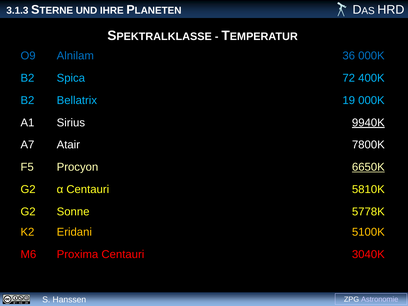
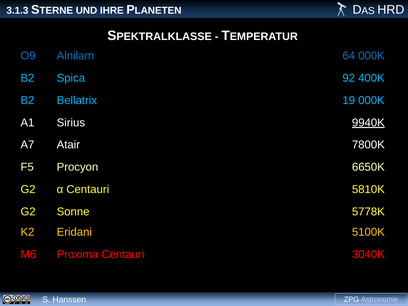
36: 36 -> 64 (349, 56)
72: 72 -> 92 (349, 78)
6650K underline: present -> none (368, 167)
